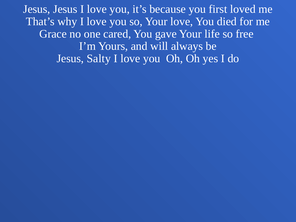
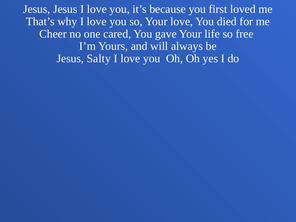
Grace: Grace -> Cheer (53, 34)
